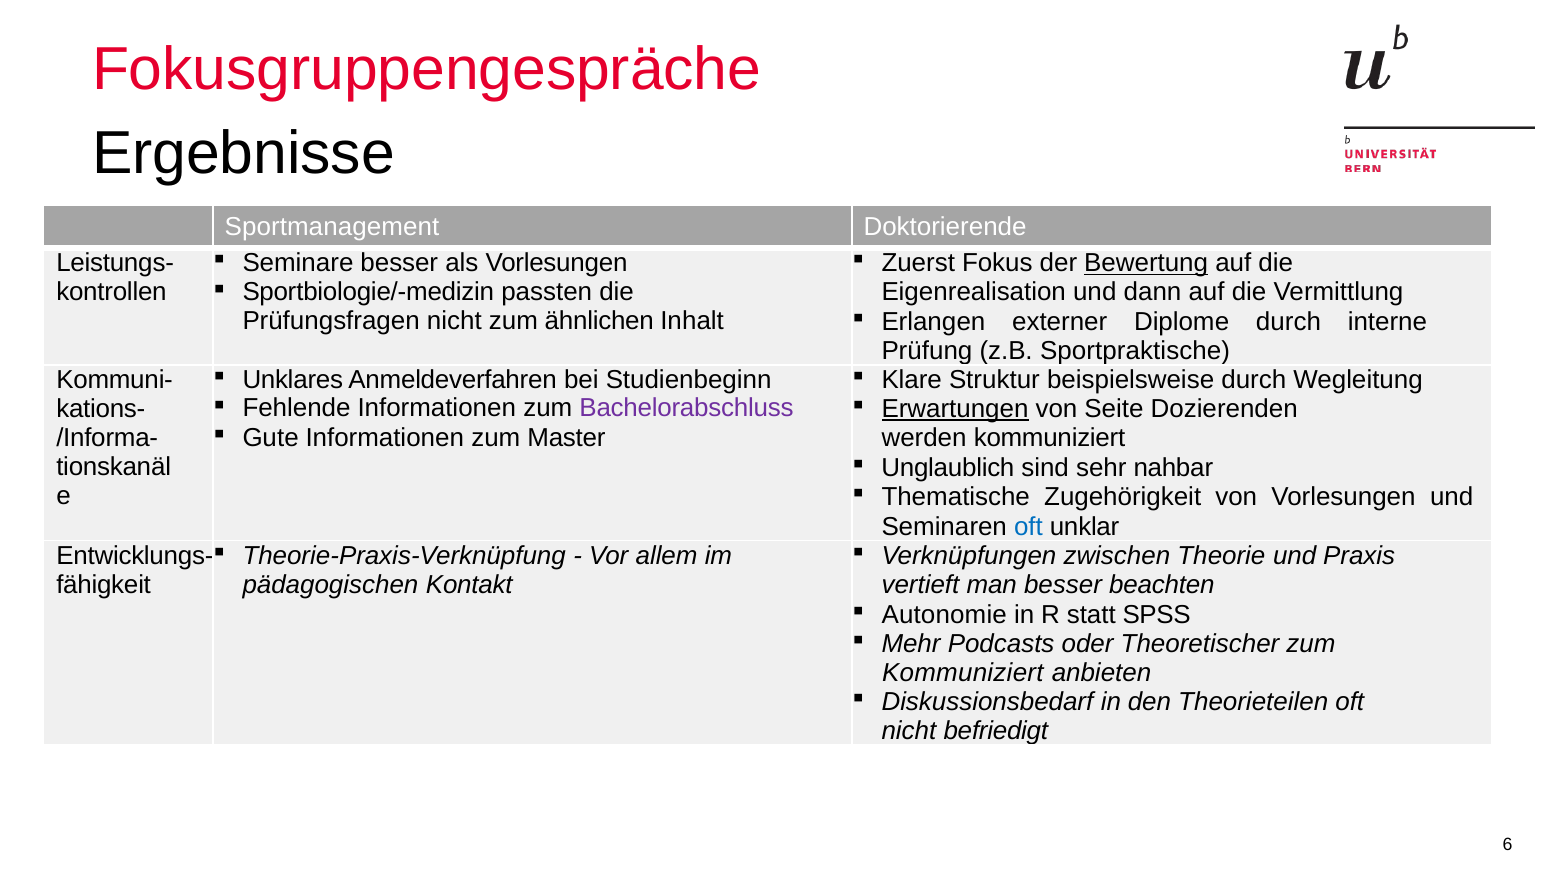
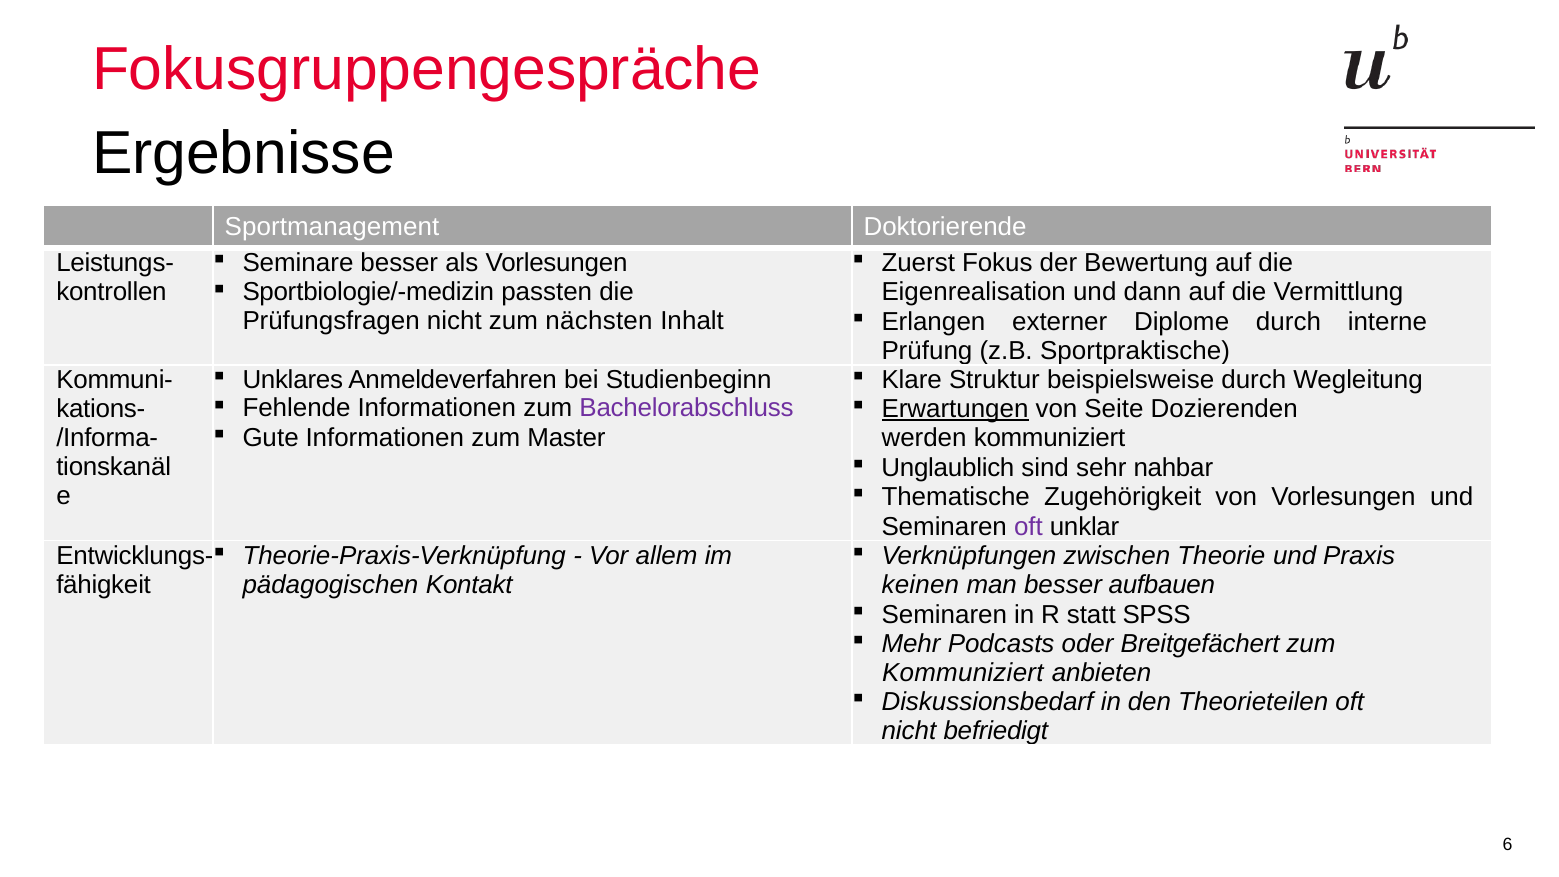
Bewertung underline: present -> none (1146, 263)
ähnlichen: ähnlichen -> nächsten (599, 321)
oft colour: blue -> purple (1028, 526)
vertieft: vertieft -> keinen (920, 585)
beachten: beachten -> aufbauen (1162, 585)
Autonomie: Autonomie -> Seminaren (944, 615)
Theoretischer: Theoretischer -> Breitgefächert (1200, 644)
